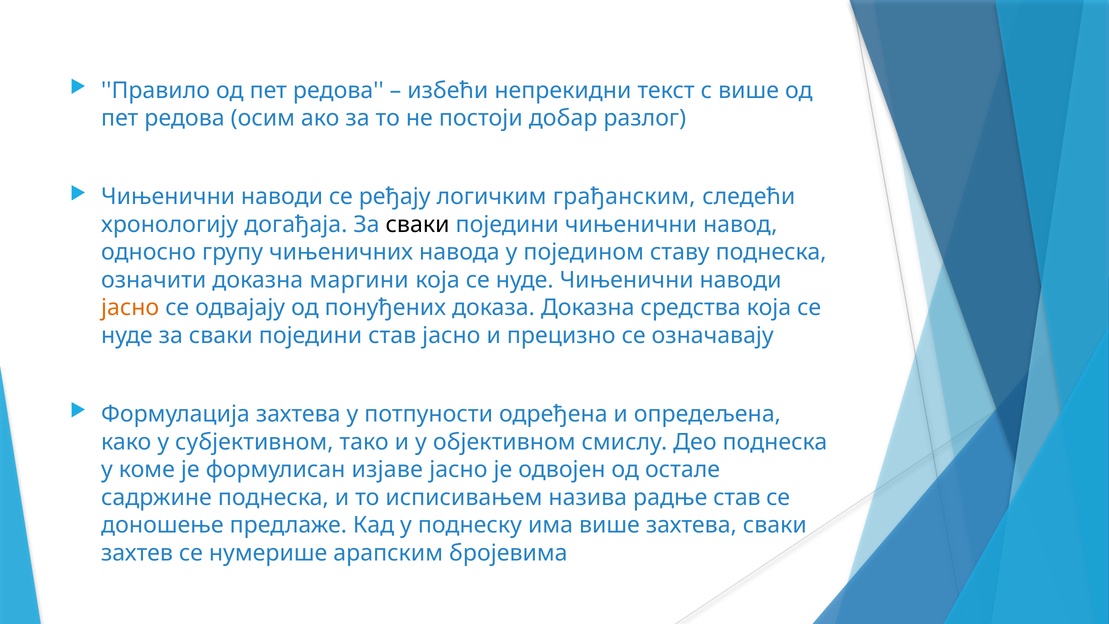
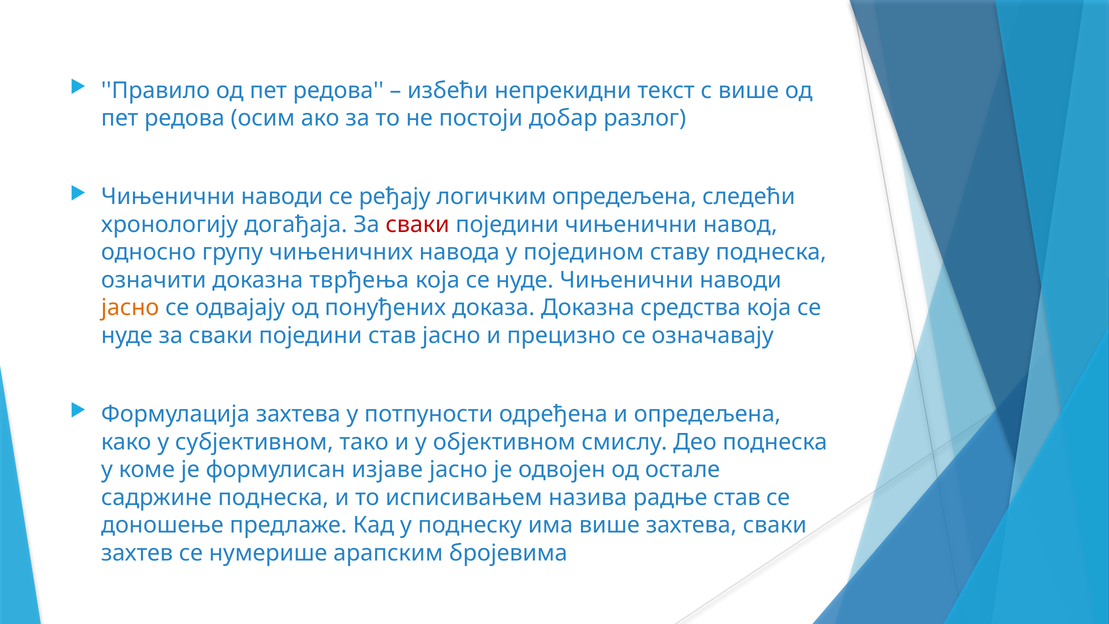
логичким грађанским: грађанским -> опредељена (624, 197)
сваки colour: black -> red (418, 225)
маргини: маргини -> тврђења (359, 280)
